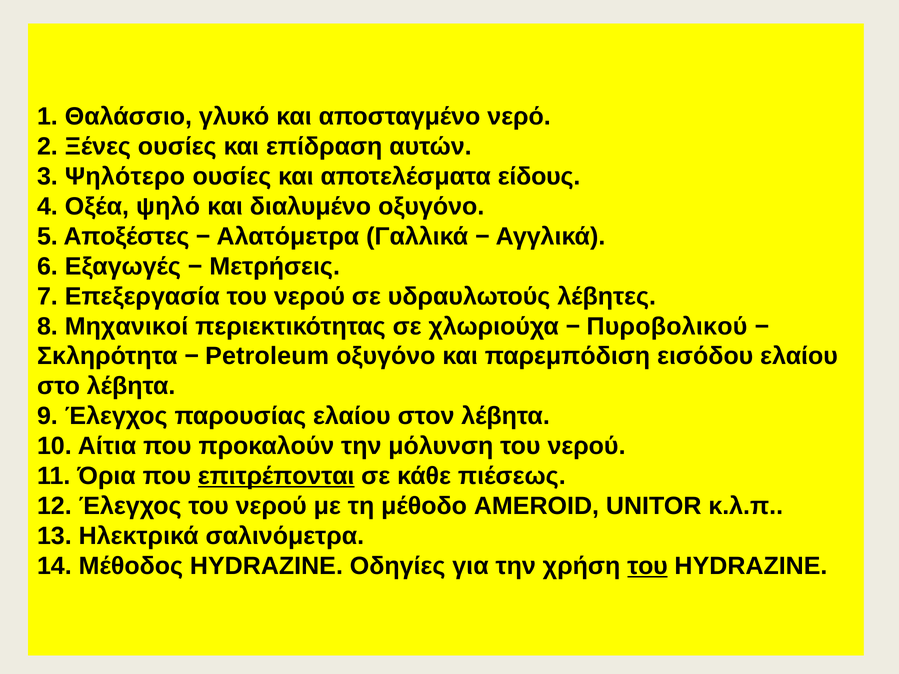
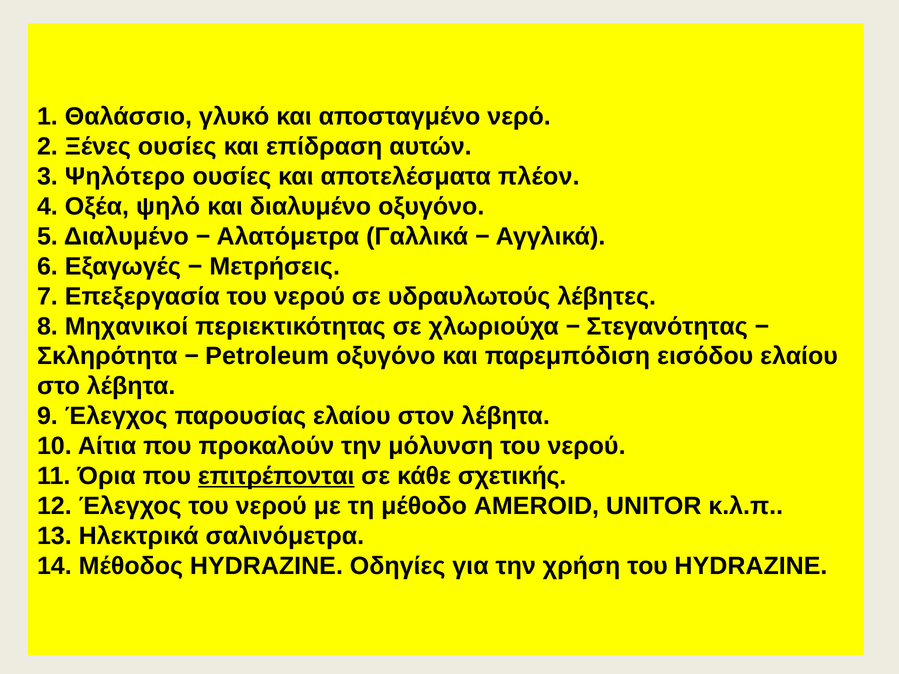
είδους: είδους -> πλέον (539, 177)
5 Αποξέστες: Αποξέστες -> Διαλυμένο (126, 236)
Πυροβολικού: Πυροβολικού -> Στεγανότητας (667, 326)
πιέσεως: πιέσεως -> σχετικής (512, 476)
του underline: present -> none (648, 566)
